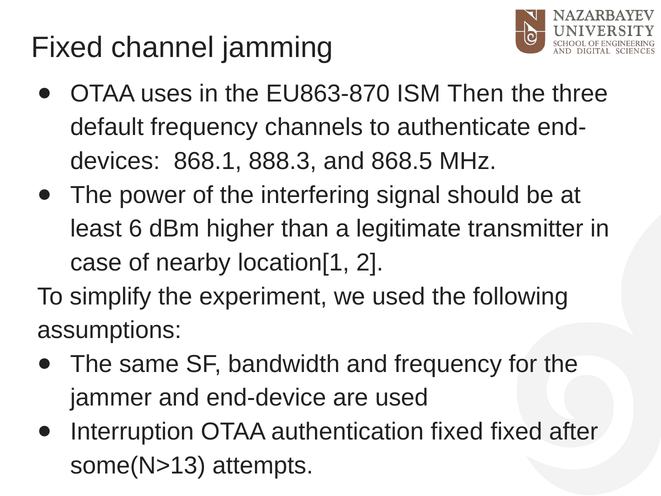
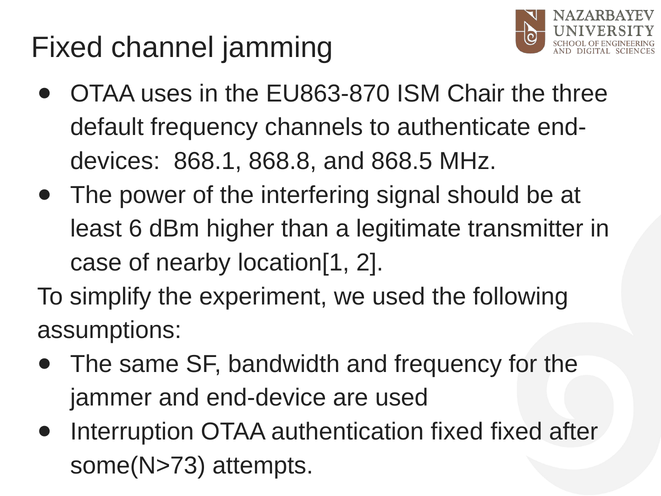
Then: Then -> Chair (476, 94)
888.3: 888.3 -> 868.8 (283, 161)
some(N>13: some(N>13 -> some(N>73 (138, 465)
